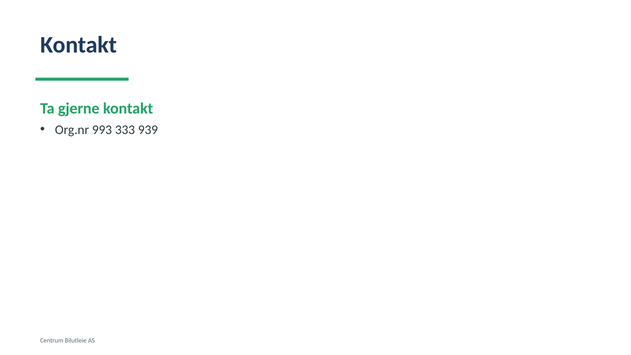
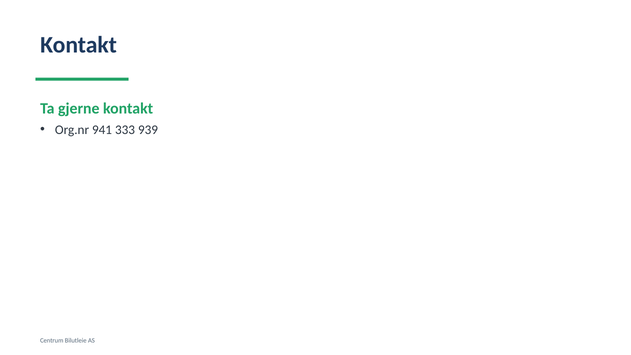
993: 993 -> 941 (102, 130)
